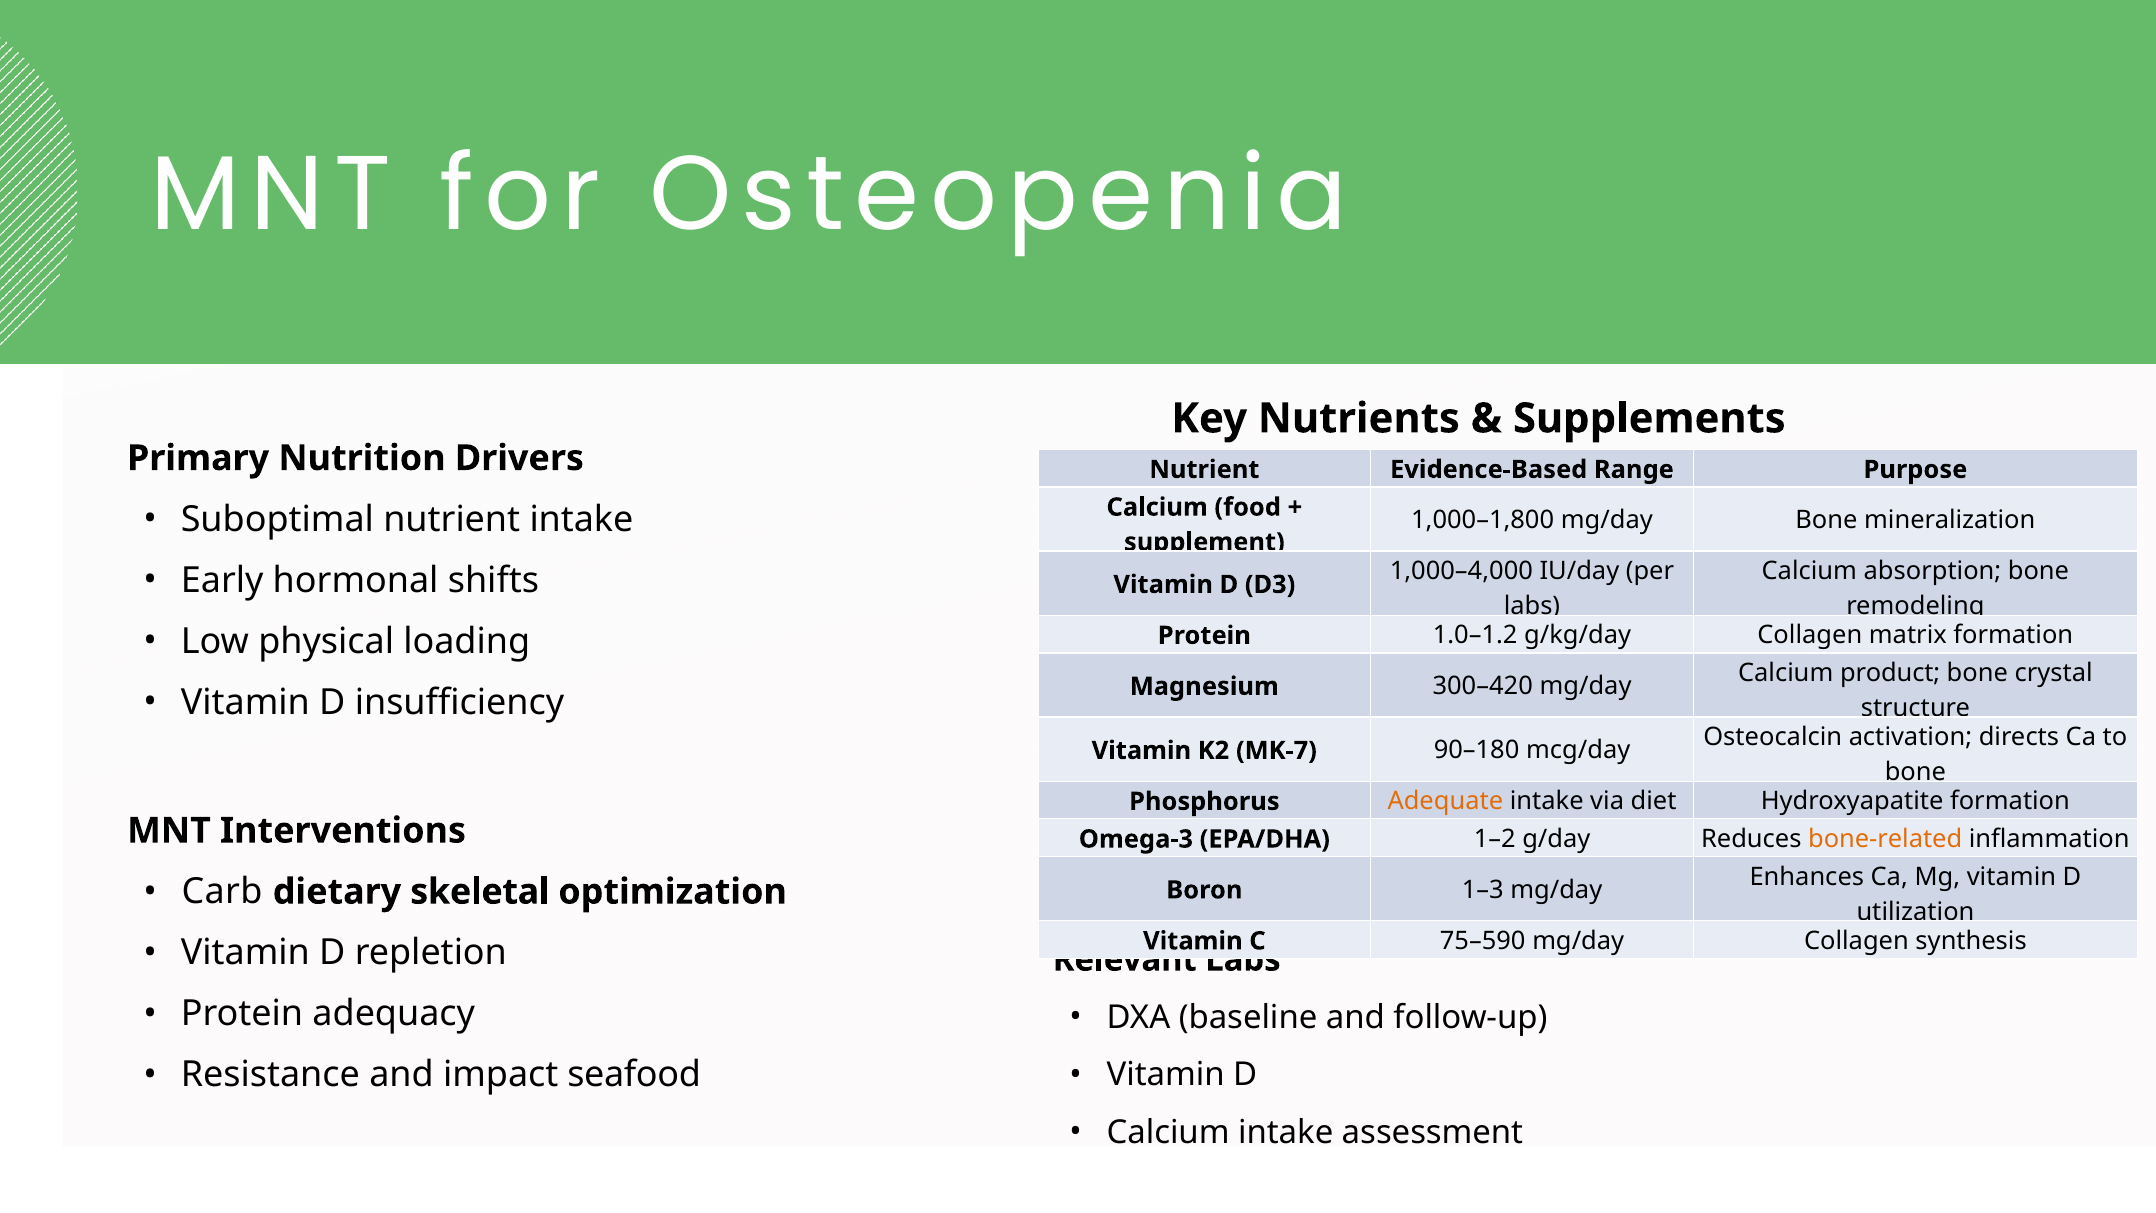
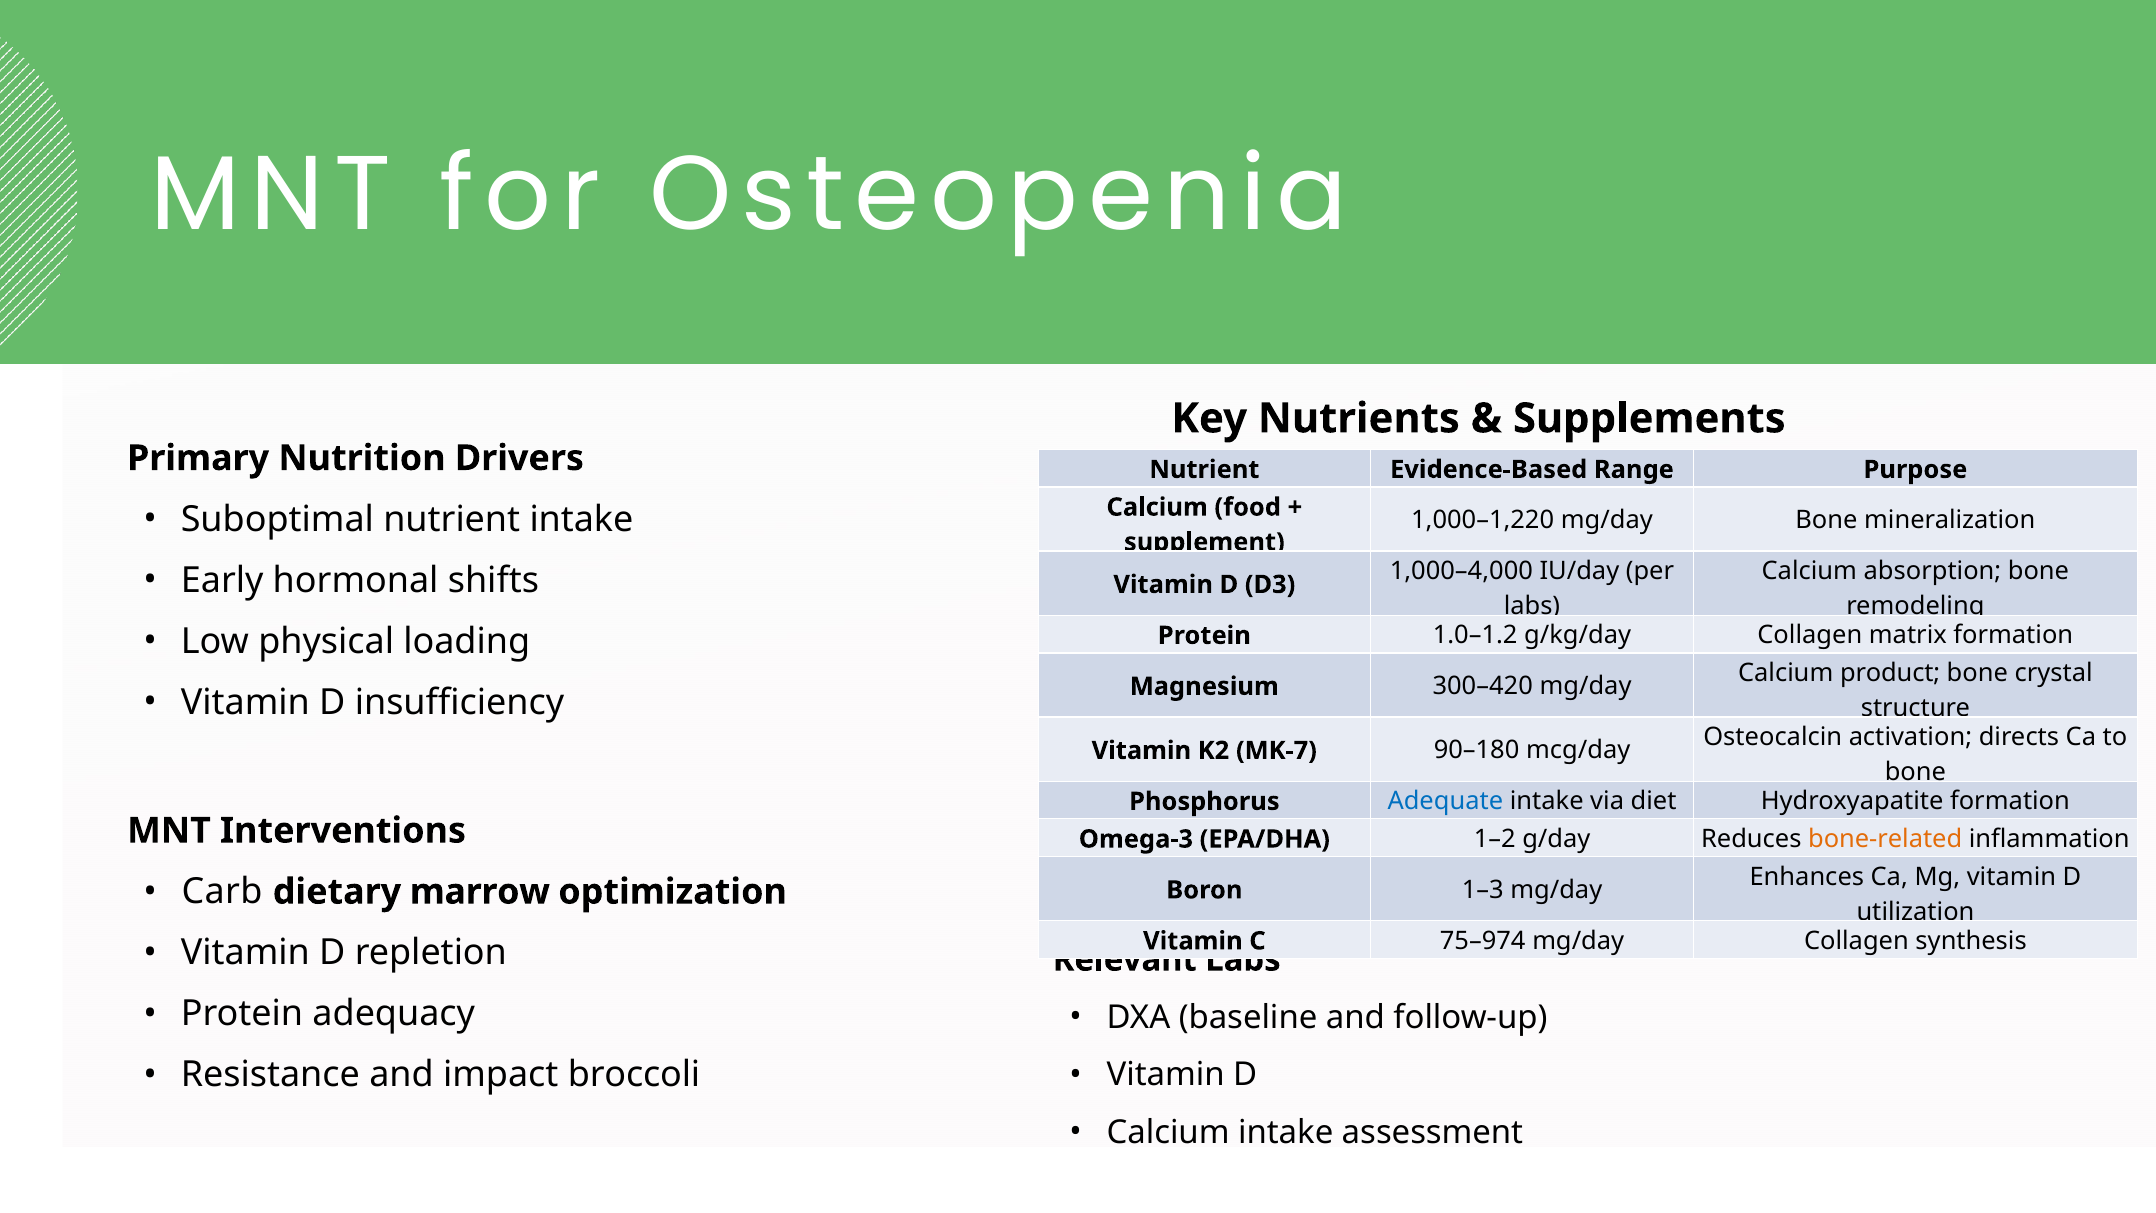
1,000–1,800: 1,000–1,800 -> 1,000–1,220 (1483, 520)
Adequate colour: orange -> blue (1445, 801)
skeletal: skeletal -> marrow (480, 892)
75–590: 75–590 -> 75–974 (1483, 941)
seafood: seafood -> broccoli (634, 1075)
